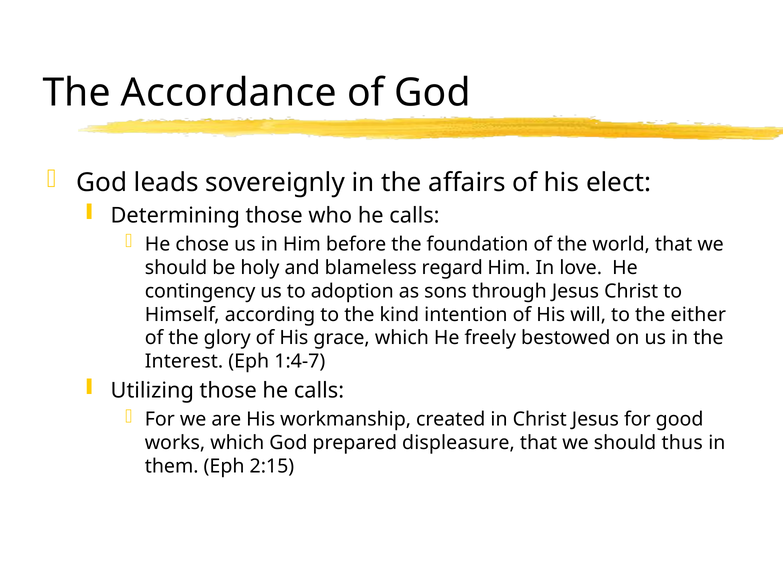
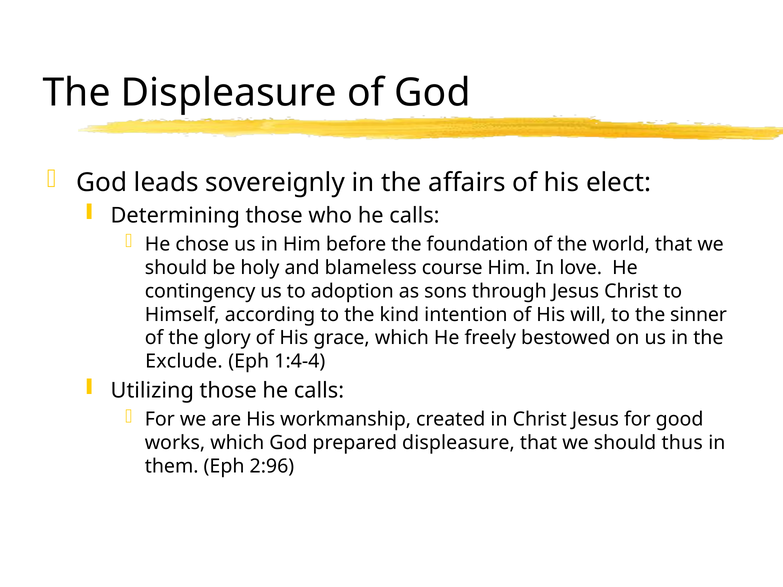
The Accordance: Accordance -> Displeasure (229, 93)
regard: regard -> course (452, 268)
either: either -> sinner (698, 315)
Interest: Interest -> Exclude (184, 362)
1:4-7: 1:4-7 -> 1:4-4 (300, 362)
2:15: 2:15 -> 2:96 (272, 467)
